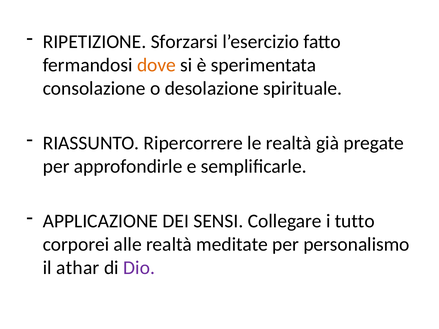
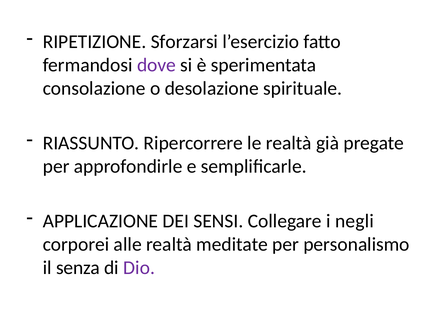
dove colour: orange -> purple (156, 65)
tutto: tutto -> negli (355, 221)
athar: athar -> senza (78, 268)
